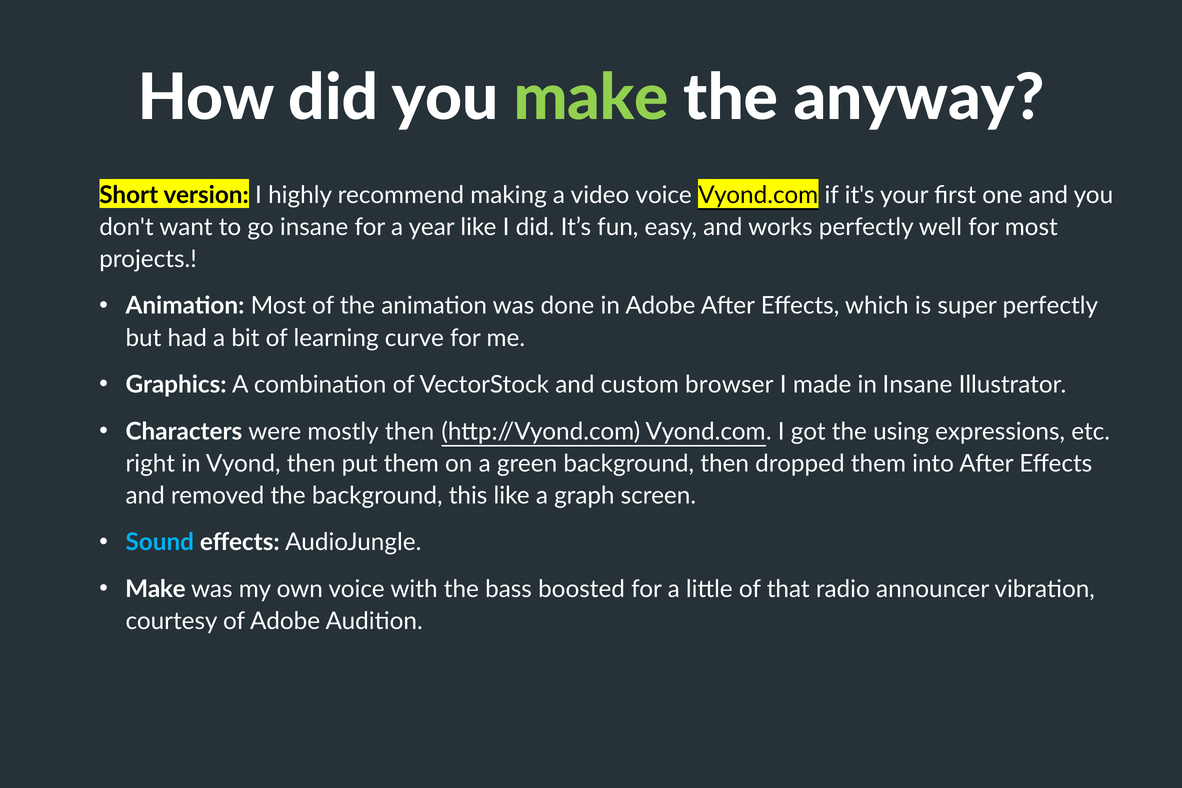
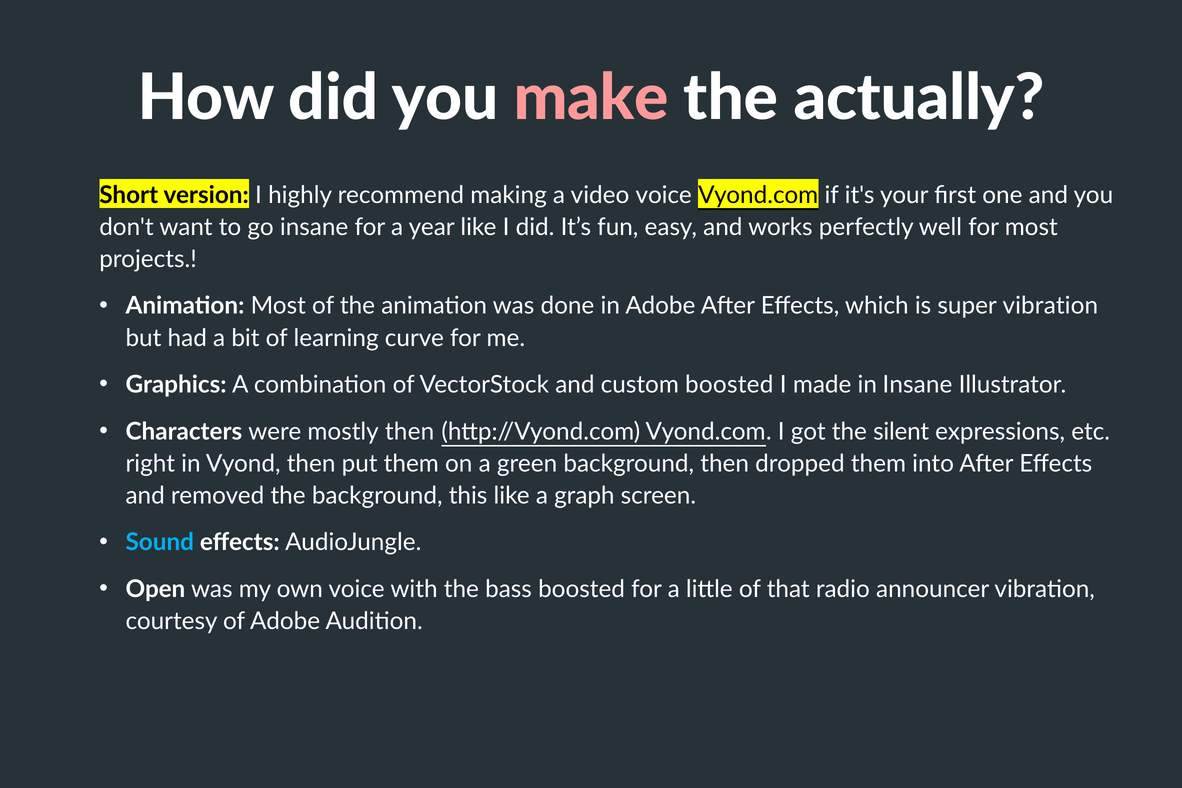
make colour: light green -> pink (591, 98)
anyway: anyway -> actually (919, 98)
super perfectly: perfectly -> vibration (1050, 306)
custom browser: browser -> boosted (729, 385)
using: using -> silent (901, 431)
Make: Make -> Open (155, 589)
